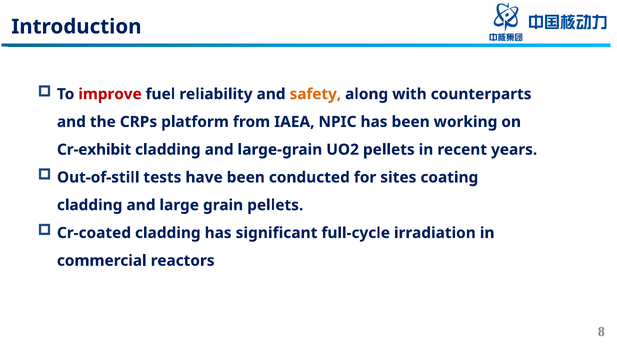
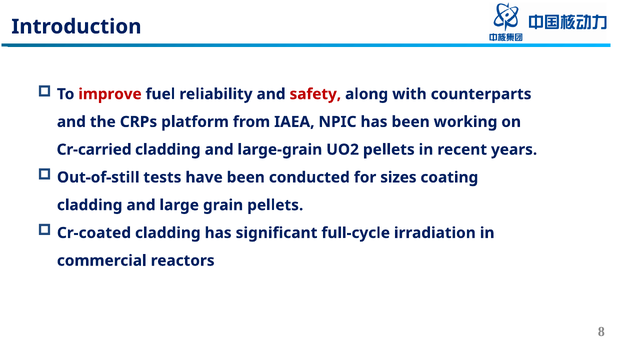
safety colour: orange -> red (315, 94)
Cr-exhibit: Cr-exhibit -> Cr-carried (94, 150)
sites: sites -> sizes (398, 177)
